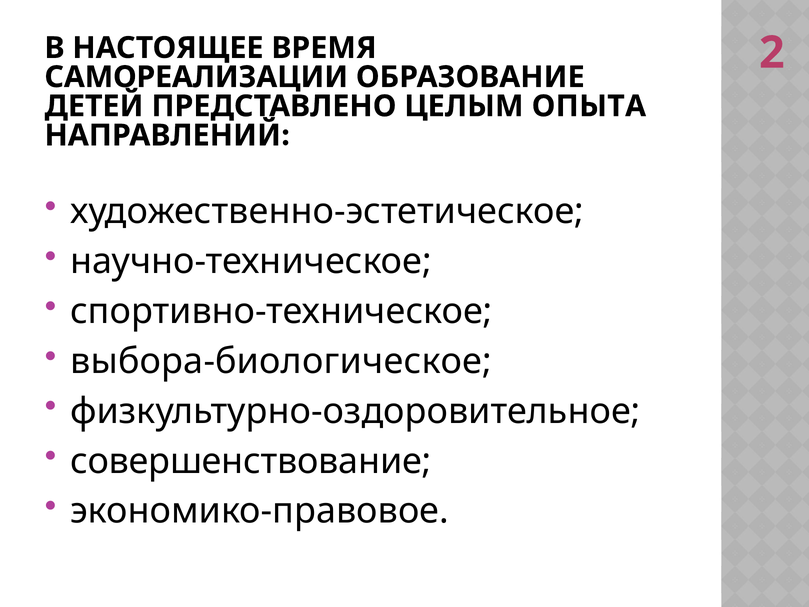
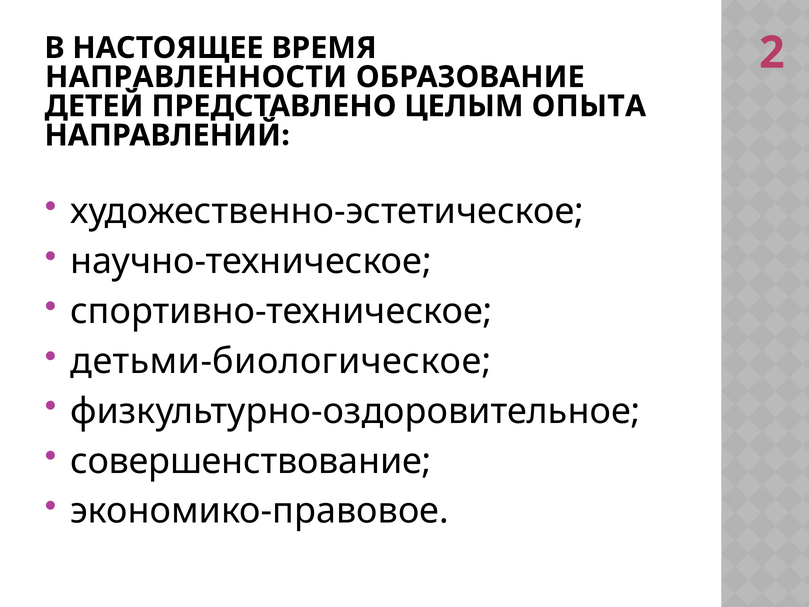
САМОРЕАЛИЗАЦИИ: САМОРЕАЛИЗАЦИИ -> НАПРАВЛЕННОСТИ (196, 77)
выбора-биологическое: выбора-биологическое -> детьми-биологическое (281, 361)
